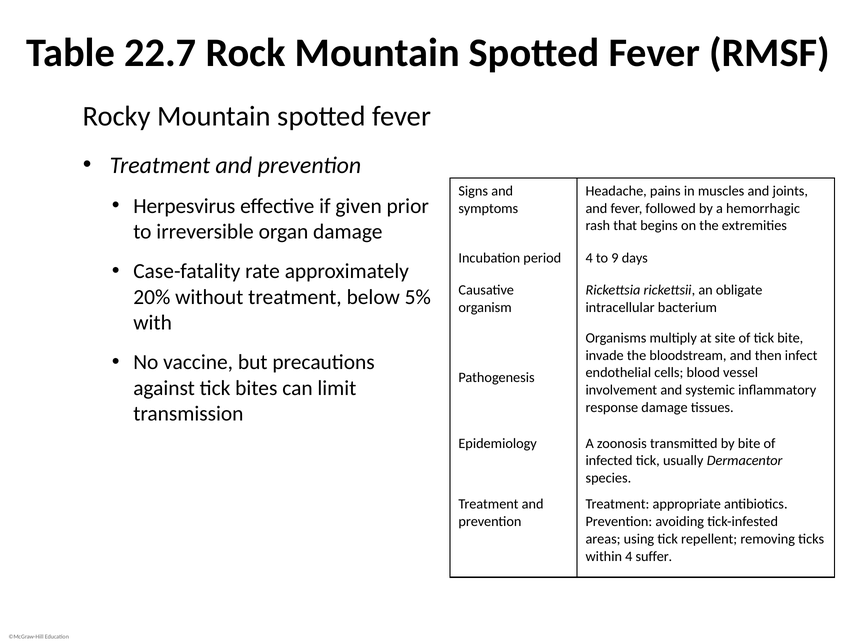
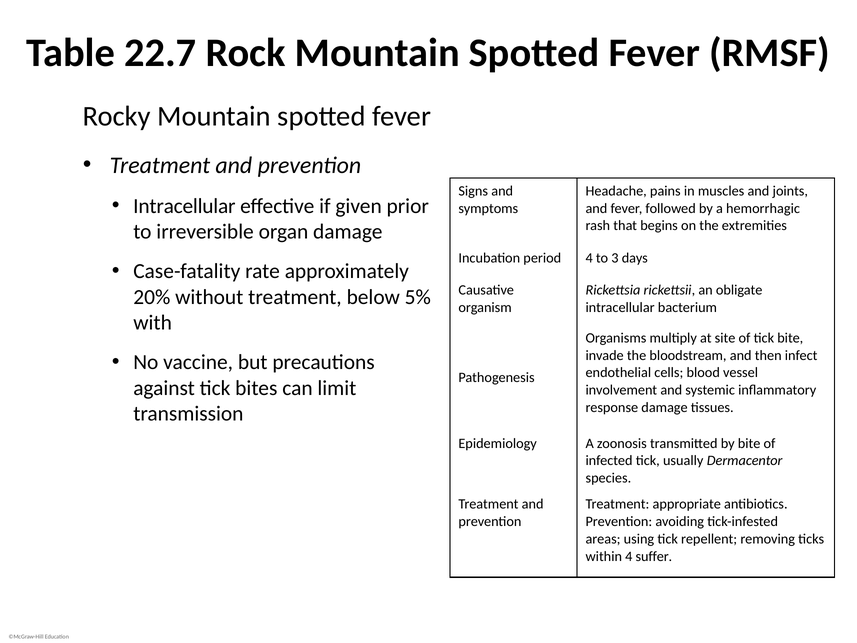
Herpesvirus: Herpesvirus -> Intracellular (184, 206)
9: 9 -> 3 (615, 258)
